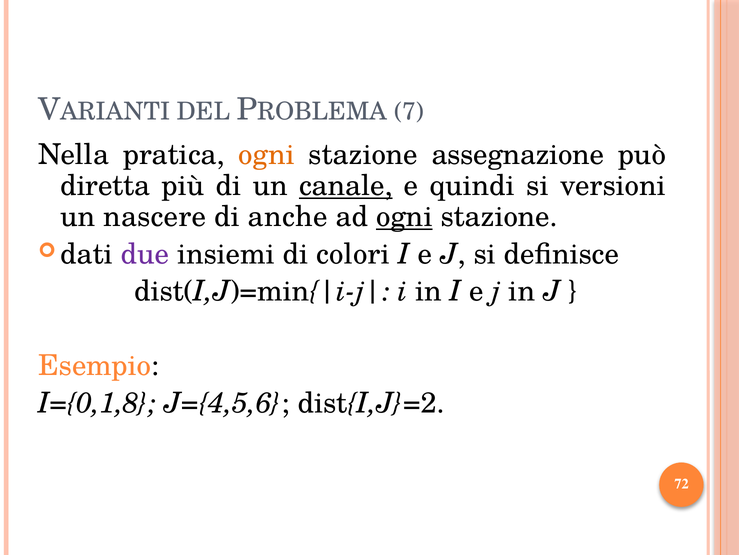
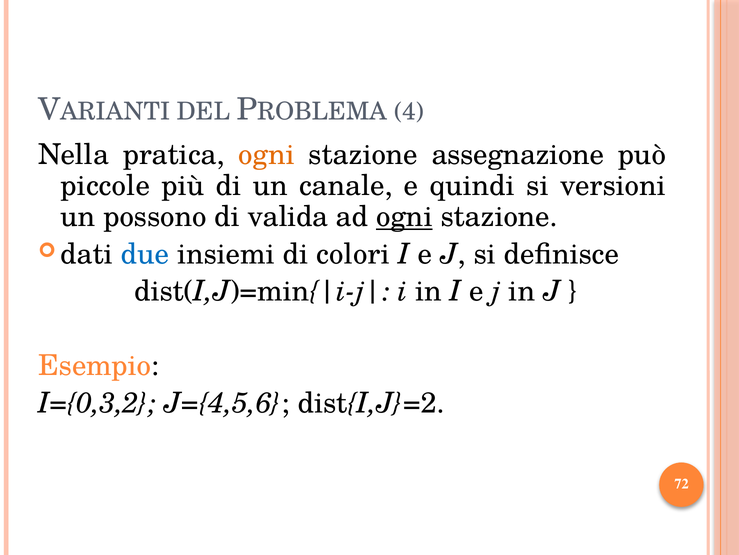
7: 7 -> 4 (409, 111)
diretta: diretta -> piccole (105, 186)
canale underline: present -> none (346, 186)
nascere: nascere -> possono (155, 217)
anche: anche -> valida (288, 217)
due colour: purple -> blue (145, 254)
I={0,1,8: I={0,1,8 -> I={0,3,2 (97, 403)
